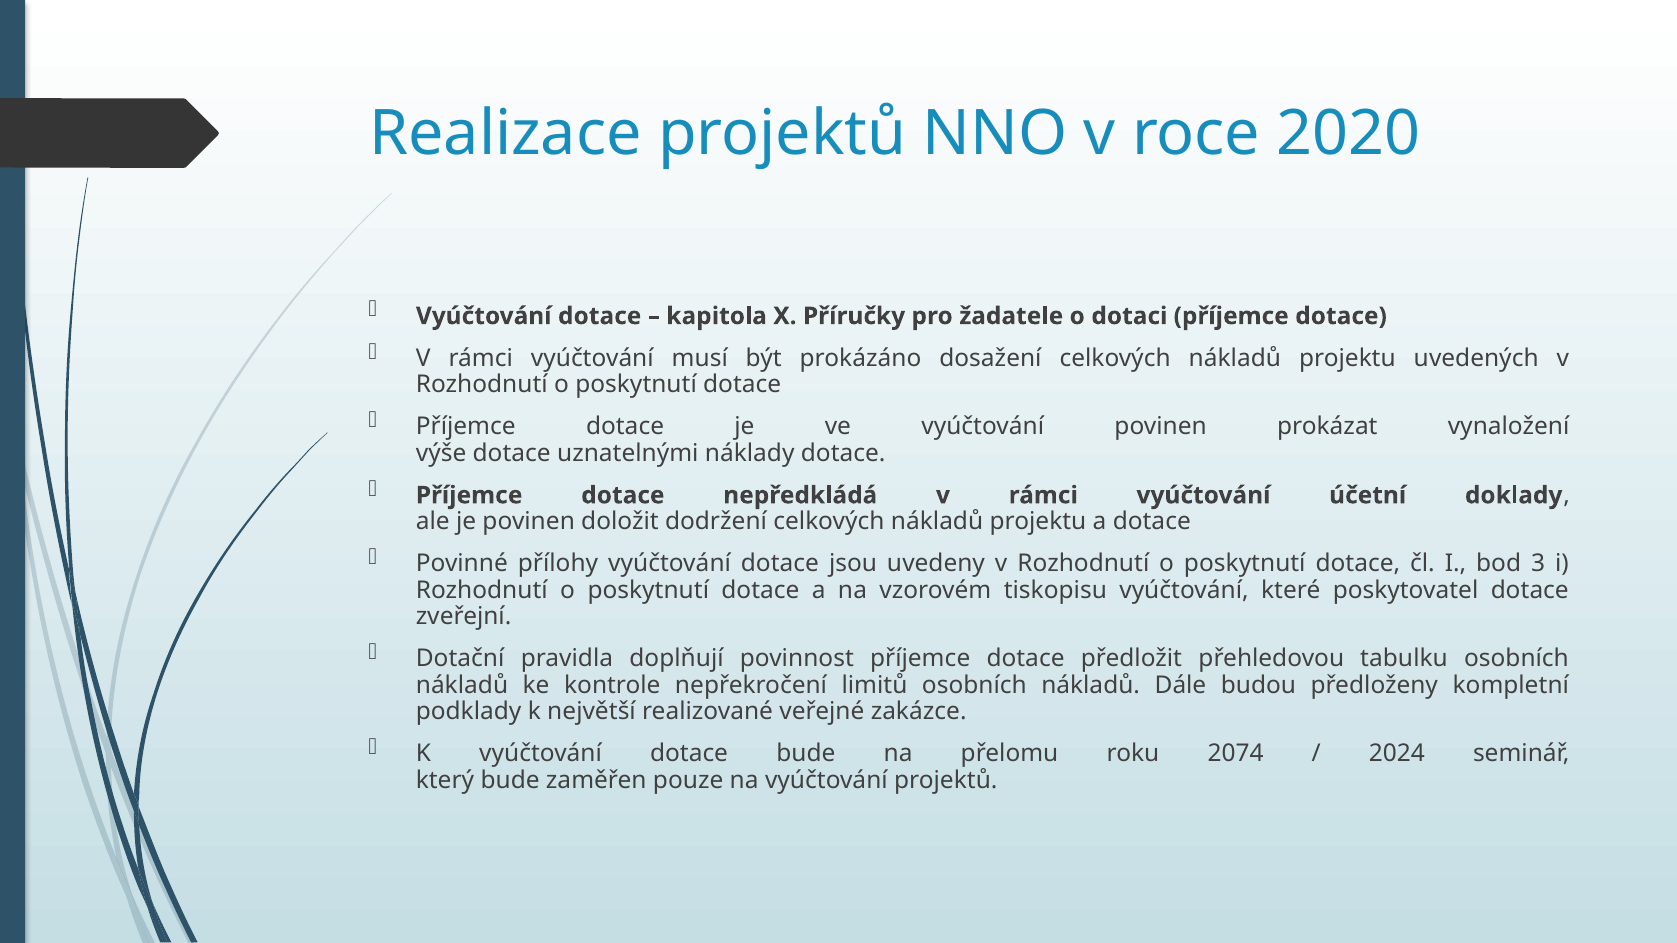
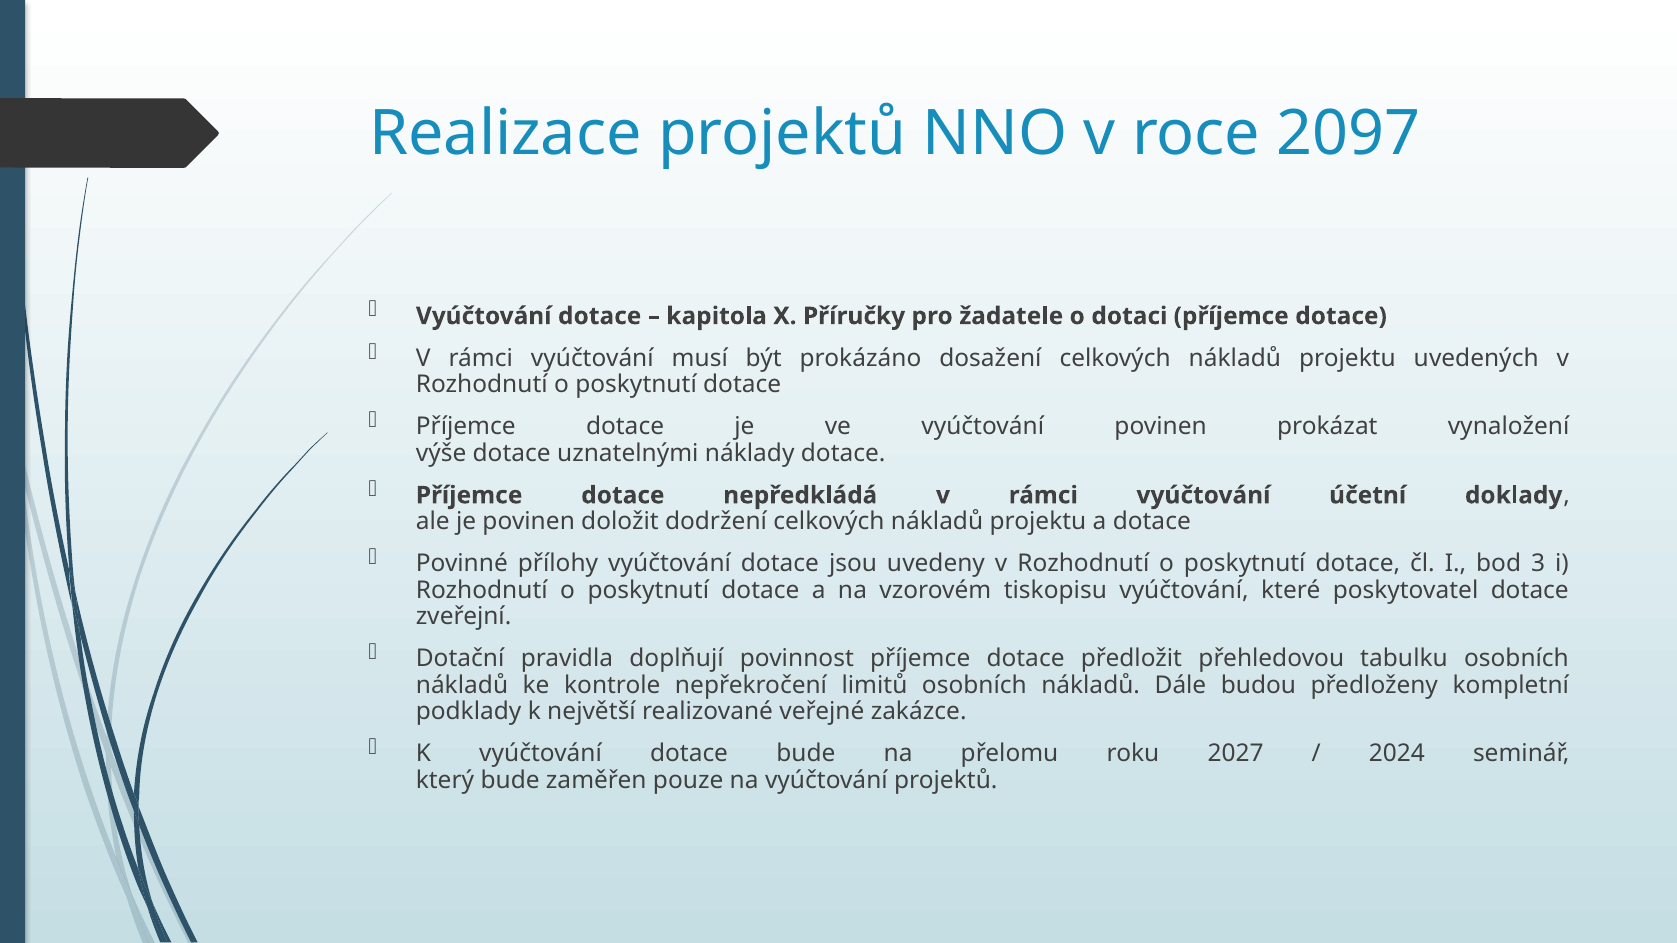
2020: 2020 -> 2097 (1349, 134)
2074: 2074 -> 2027 (1236, 754)
